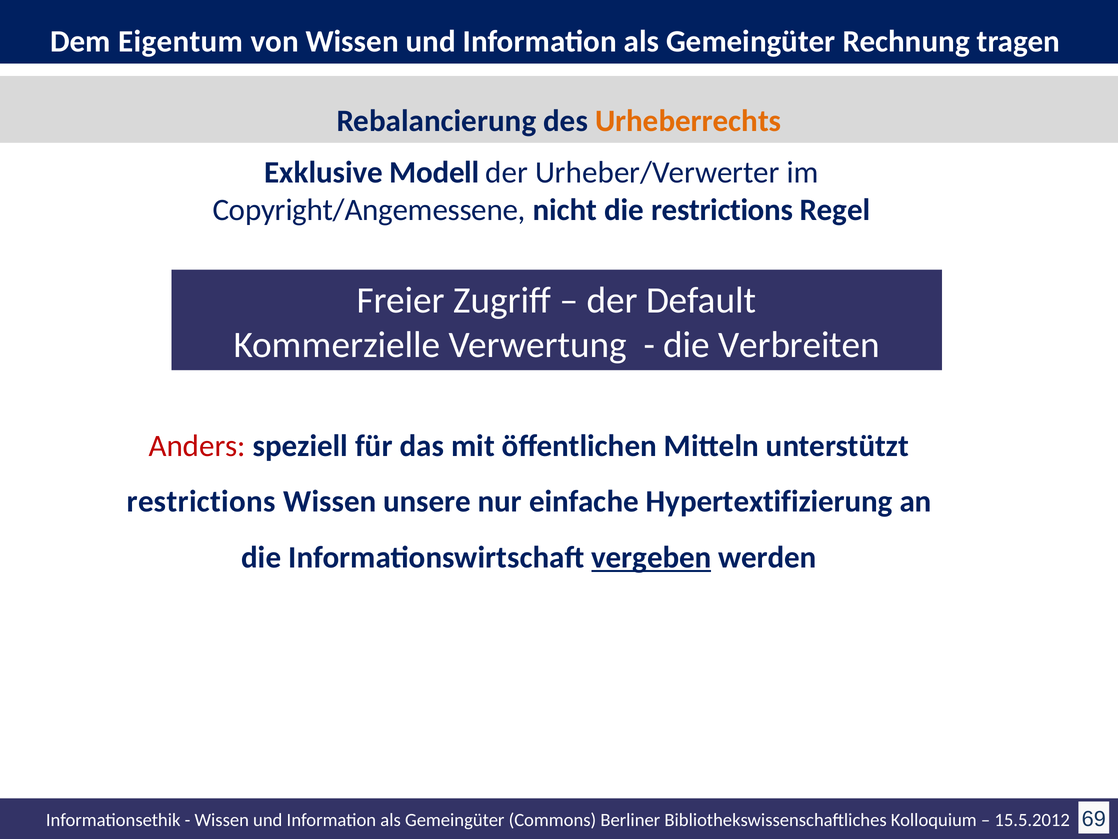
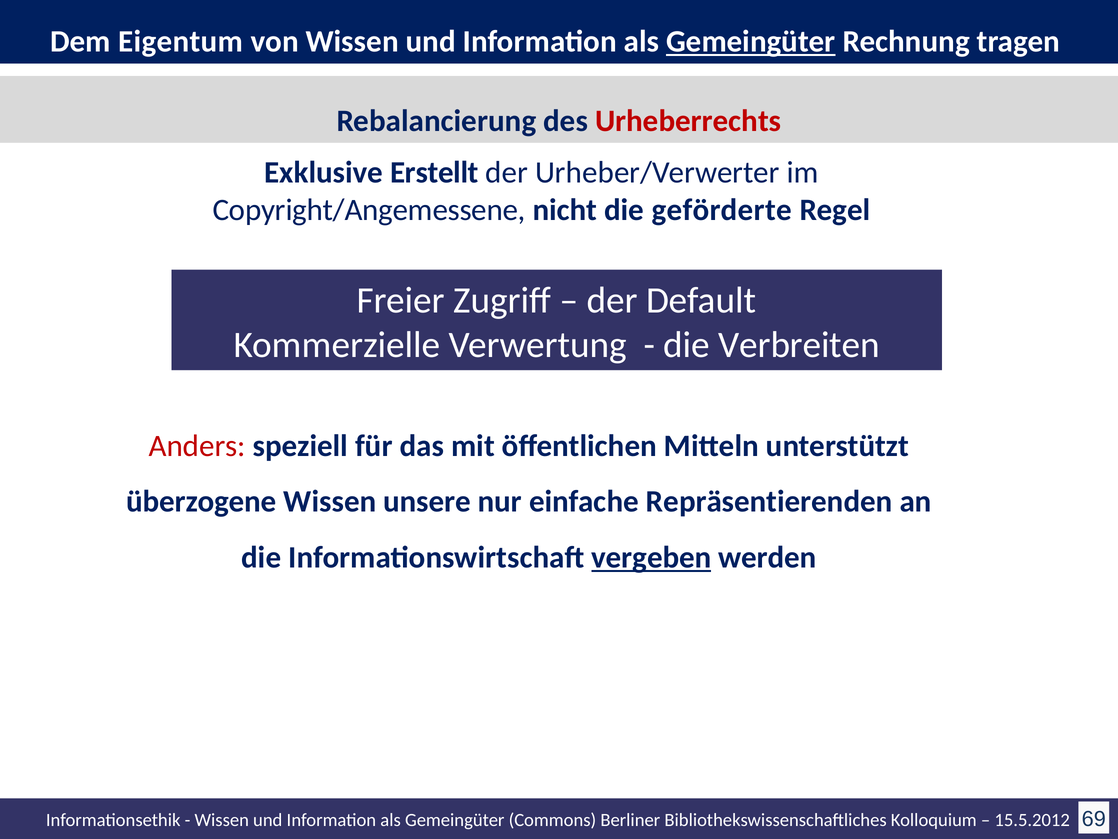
Gemeingüter underline: none -> present (751, 42)
Urheberrechts colour: orange -> red (688, 121)
Modell: Modell -> Erstellt (434, 173)
die restrictions: restrictions -> geförderte (722, 210)
restrictions: restrictions -> überzogene (201, 501)
Hypertextifizierung: Hypertextifizierung -> Repräsentierenden (769, 501)
